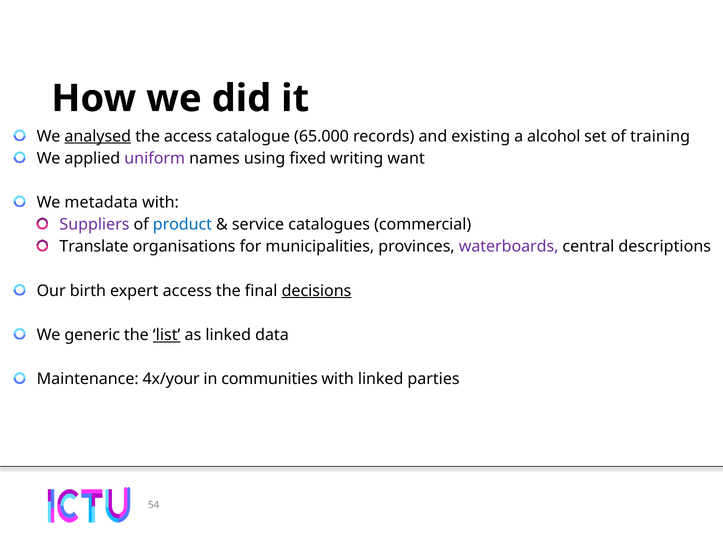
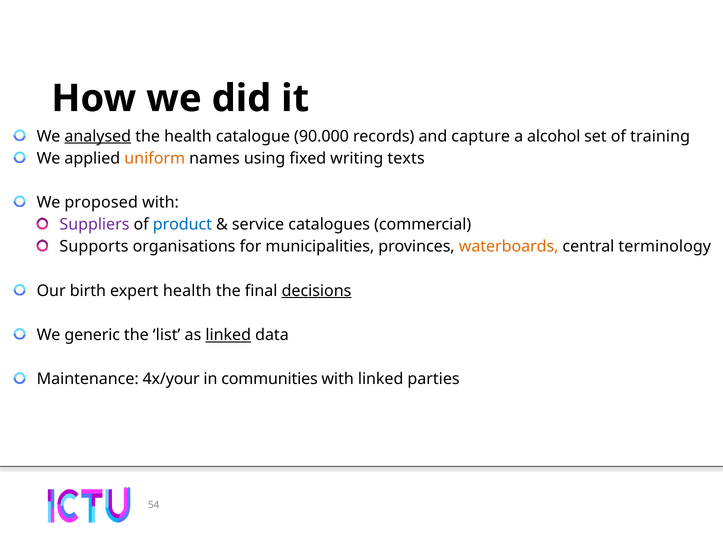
the access: access -> health (188, 136)
65.000: 65.000 -> 90.000 (322, 136)
existing: existing -> capture (481, 136)
uniform colour: purple -> orange (155, 158)
want: want -> texts (406, 158)
metadata: metadata -> proposed (101, 203)
Translate: Translate -> Supports (94, 247)
waterboards colour: purple -> orange (509, 247)
descriptions: descriptions -> terminology (665, 247)
expert access: access -> health (187, 291)
list underline: present -> none (167, 335)
linked underline: none -> present (228, 335)
